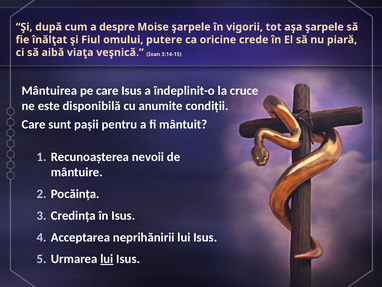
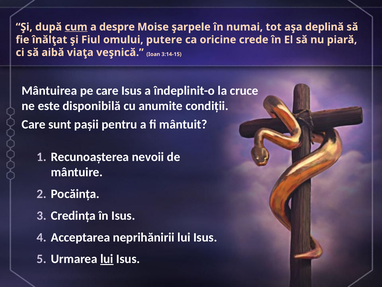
cum underline: none -> present (76, 27)
vigorii: vigorii -> numai (245, 27)
aşa şarpele: şarpele -> deplină (324, 27)
